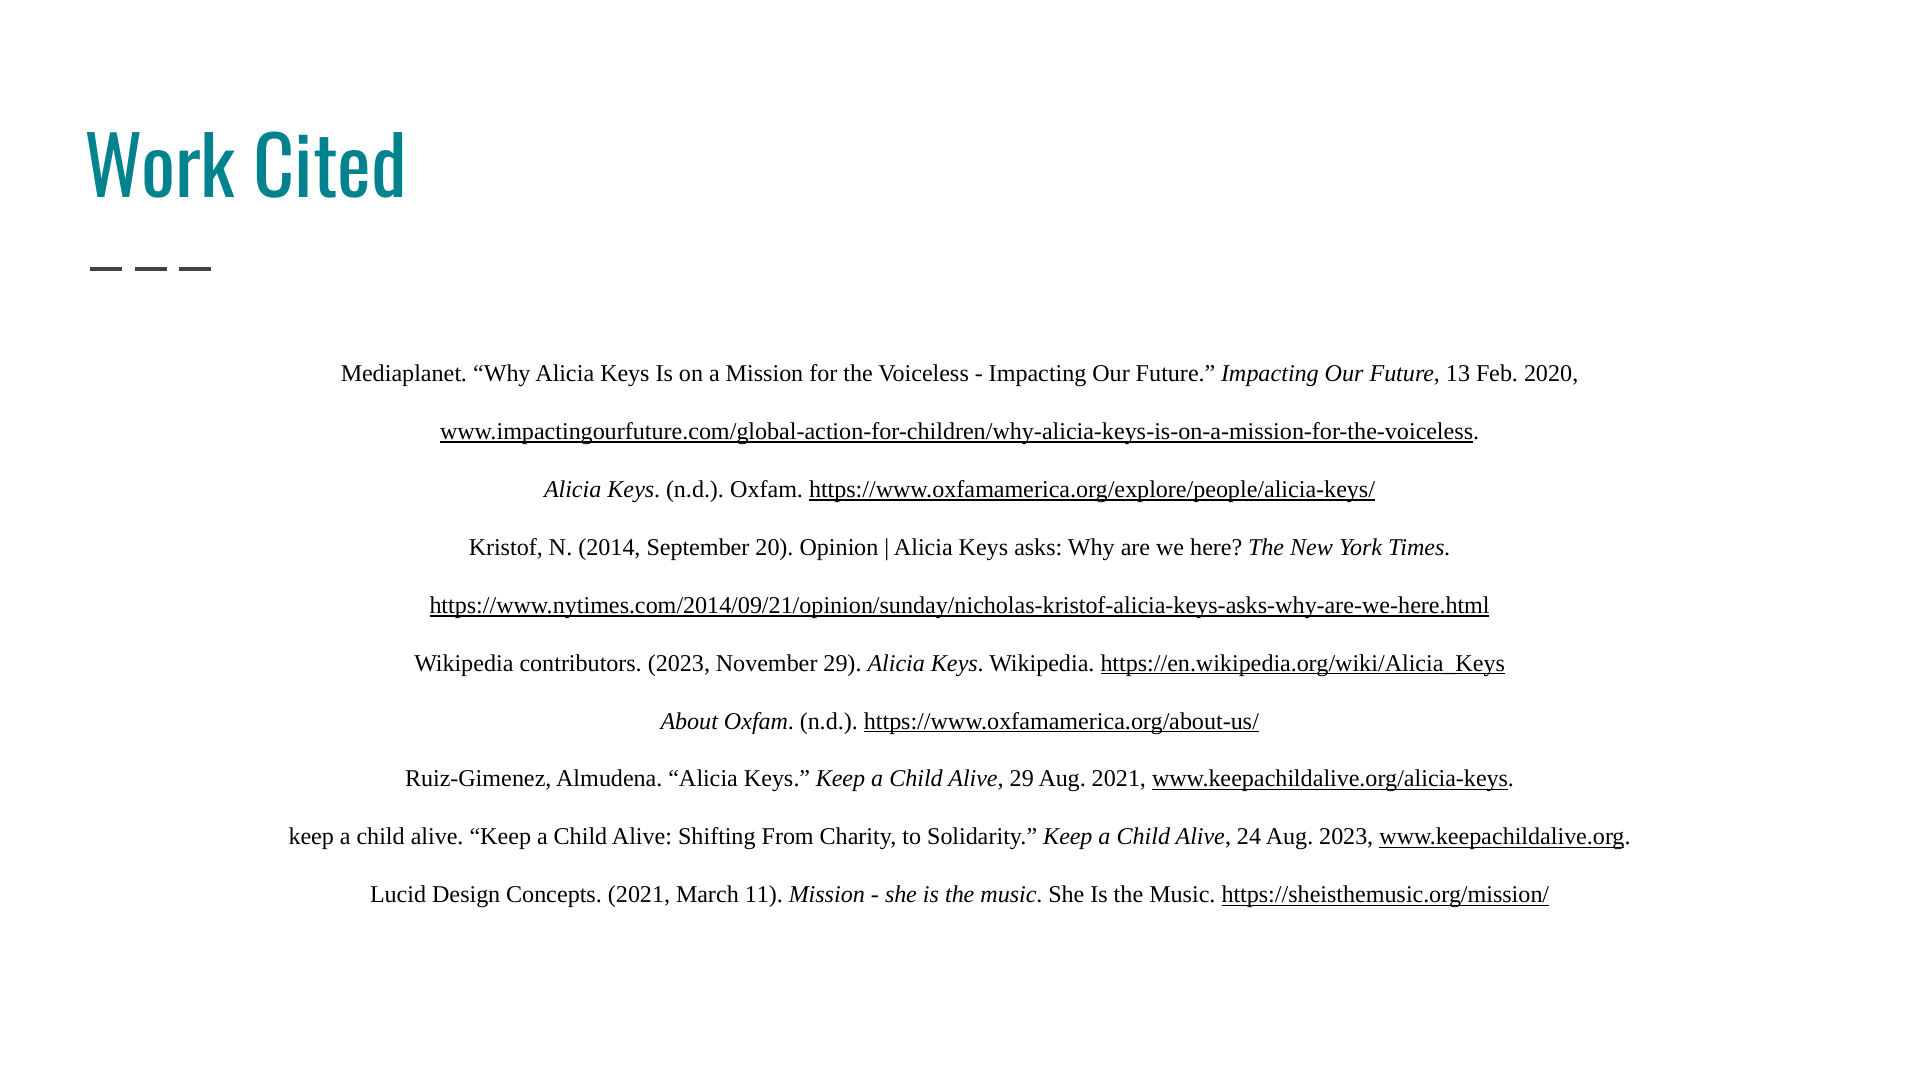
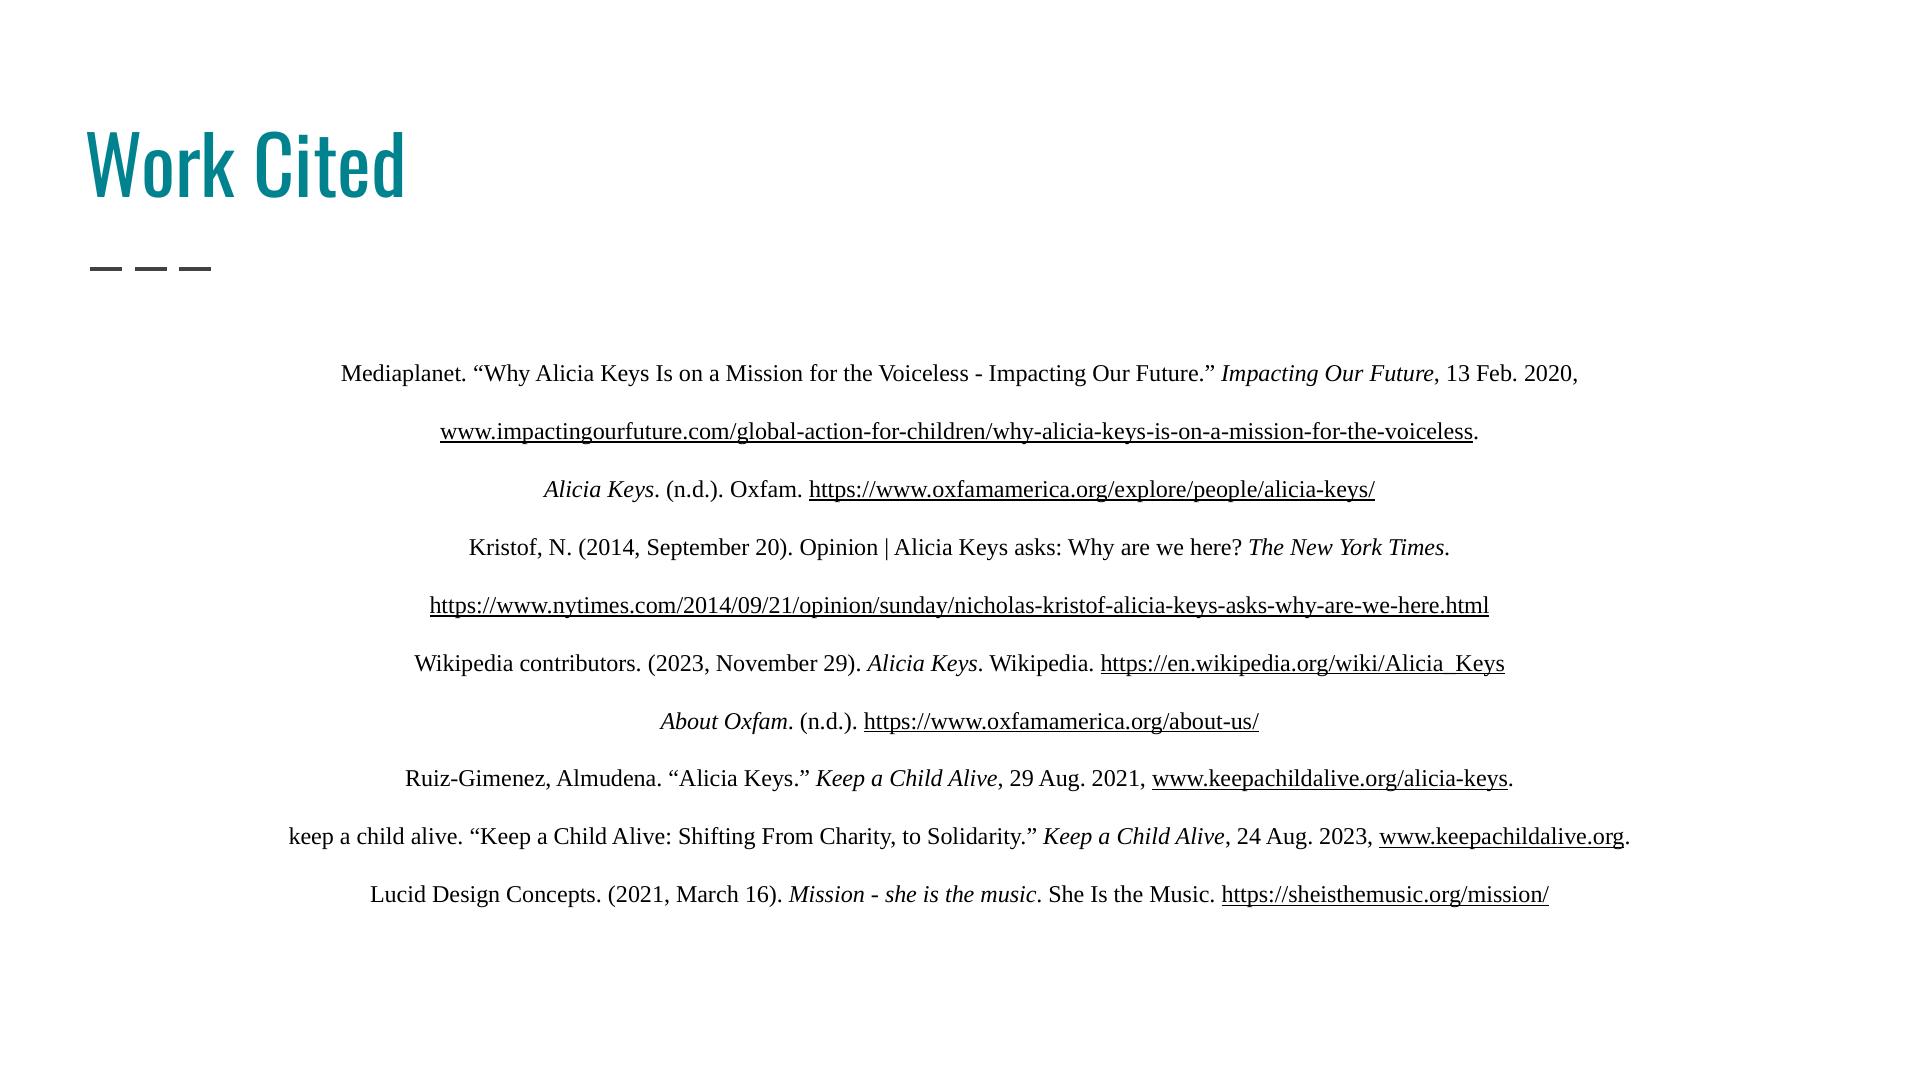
11: 11 -> 16 (764, 895)
